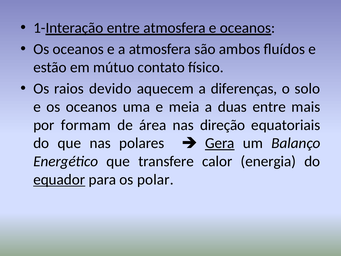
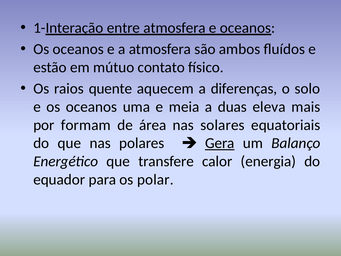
devido: devido -> quente (110, 88)
duas entre: entre -> eleva (269, 107)
direção: direção -> solares (222, 125)
equador underline: present -> none (59, 179)
